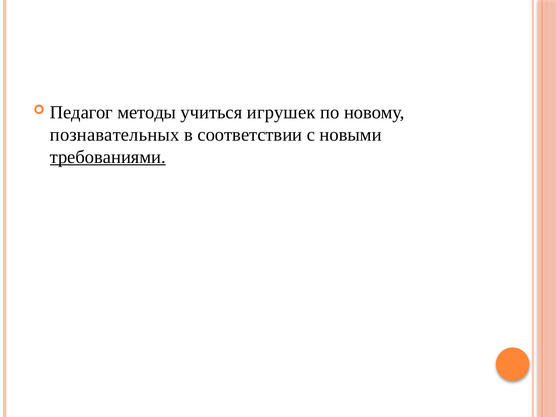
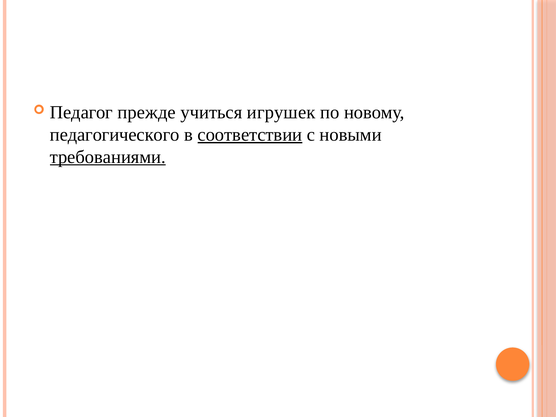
методы: методы -> прежде (147, 112)
познавательных: познавательных -> педагогического (115, 135)
соответствии underline: none -> present (250, 135)
